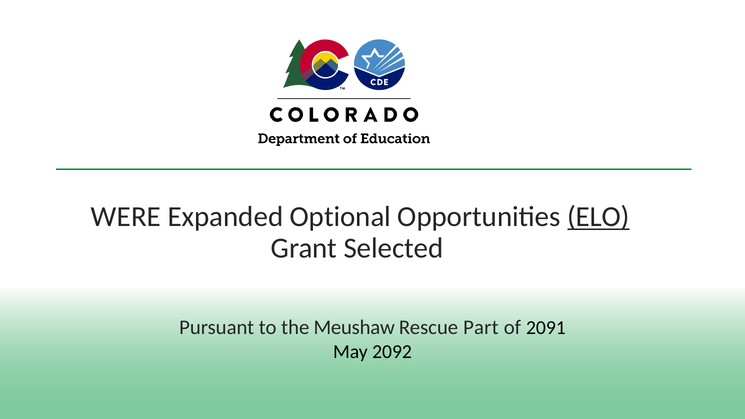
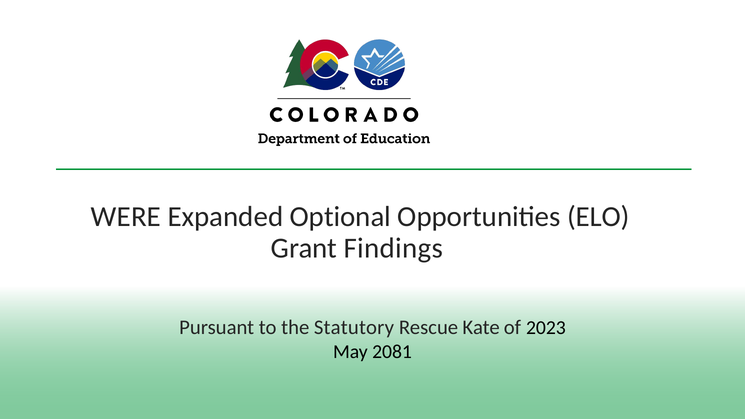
ELO underline: present -> none (599, 217)
Selected: Selected -> Findings (393, 248)
Meushaw: Meushaw -> Statutory (354, 328)
Part: Part -> Kate (481, 328)
2091: 2091 -> 2023 (546, 328)
2092: 2092 -> 2081 (392, 352)
